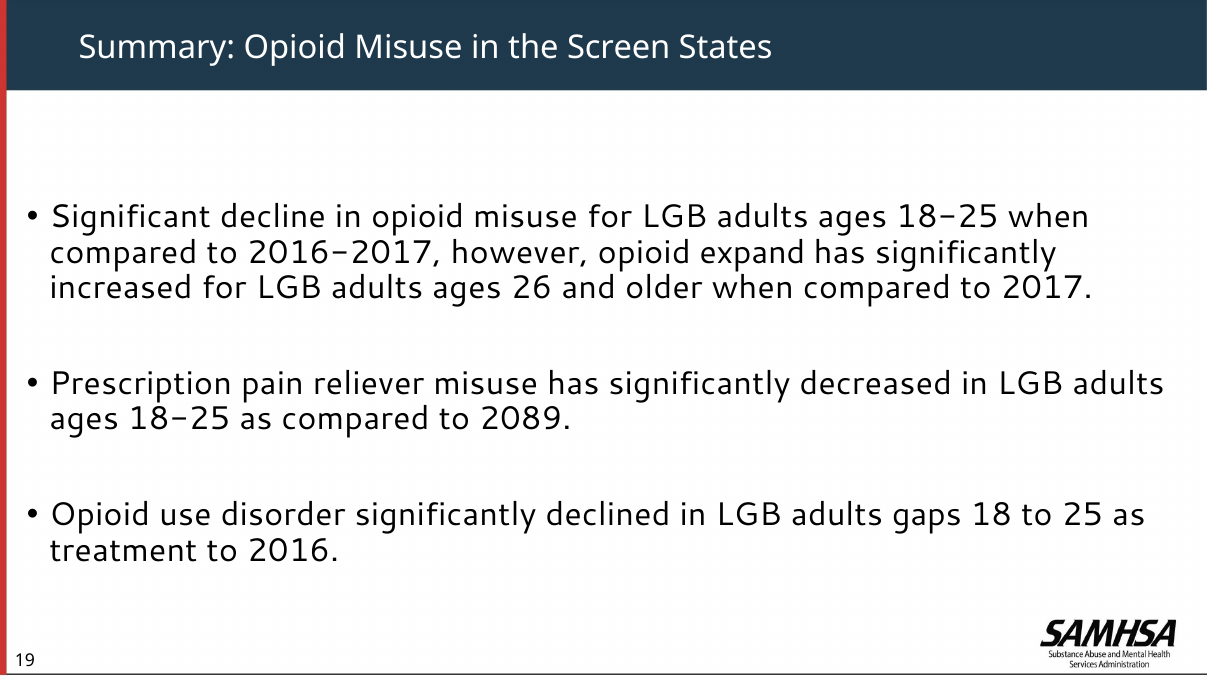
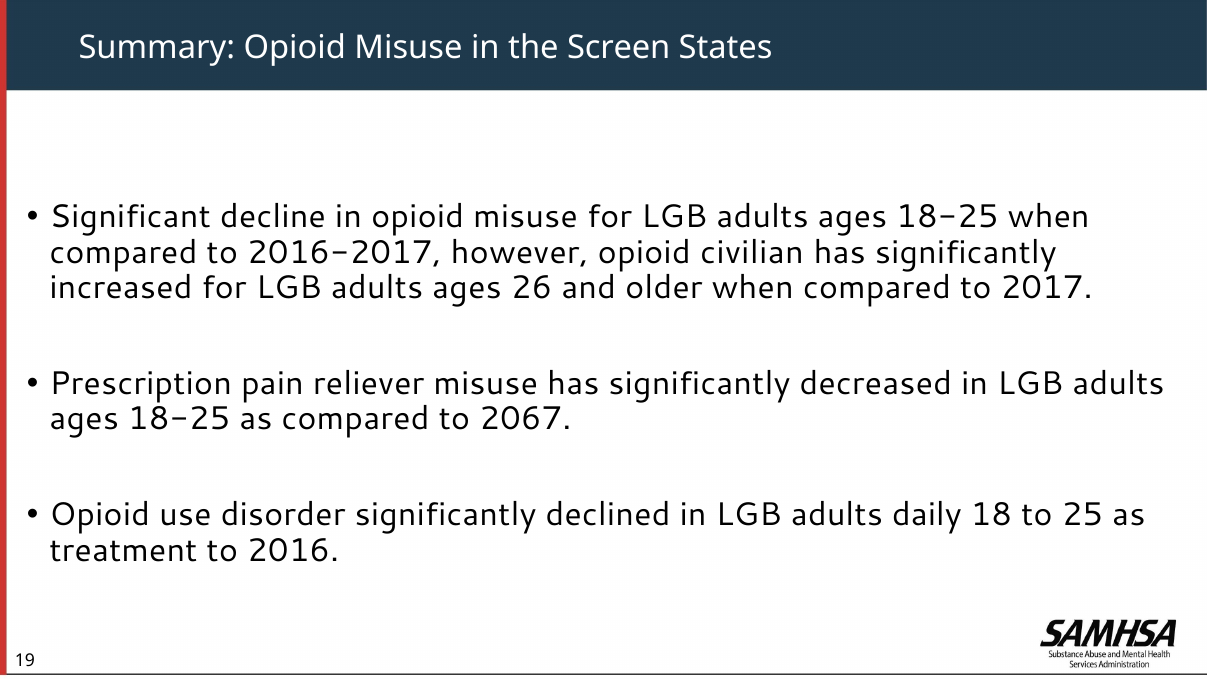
expand: expand -> civilian (752, 252)
2089: 2089 -> 2067 (525, 419)
gaps: gaps -> daily (927, 515)
